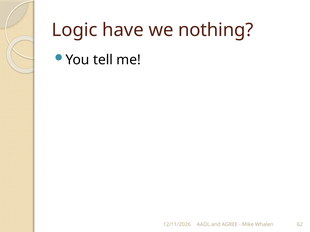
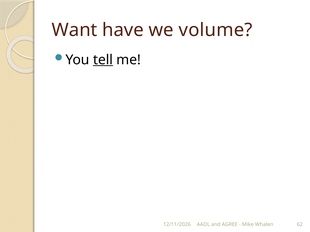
Logic: Logic -> Want (75, 30)
nothing: nothing -> volume (216, 30)
tell underline: none -> present (103, 60)
